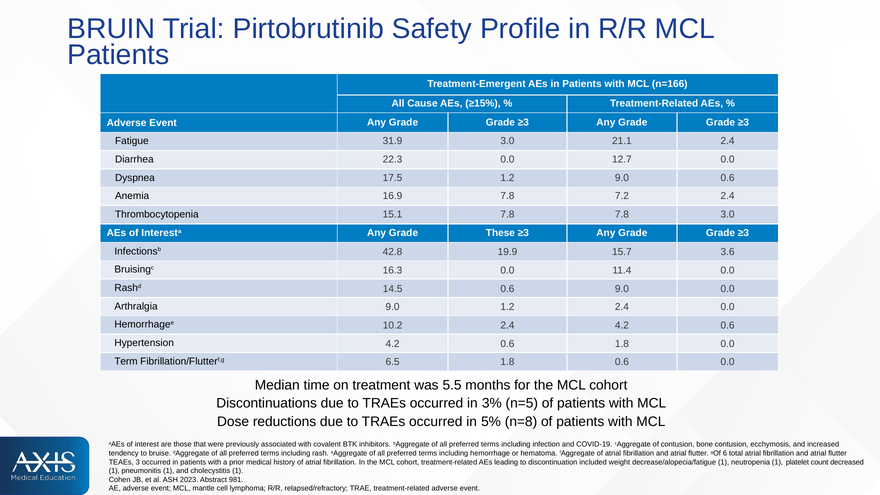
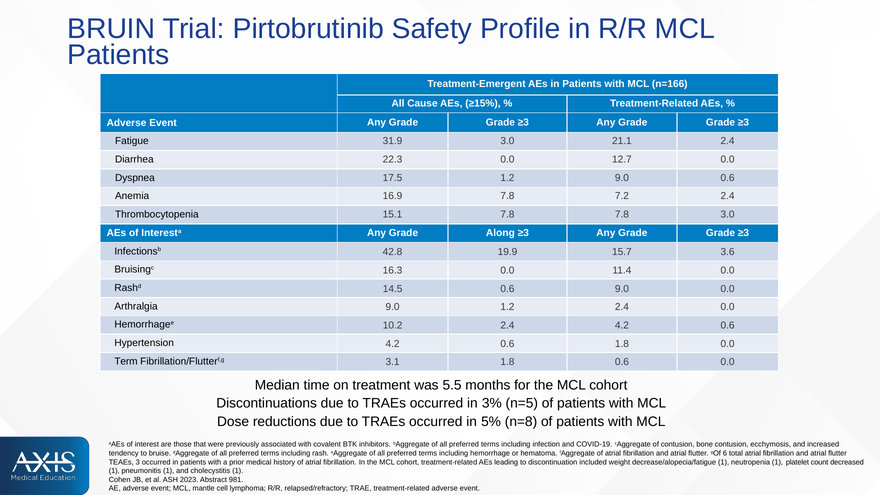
These: These -> Along (500, 233)
6.5: 6.5 -> 3.1 (393, 362)
